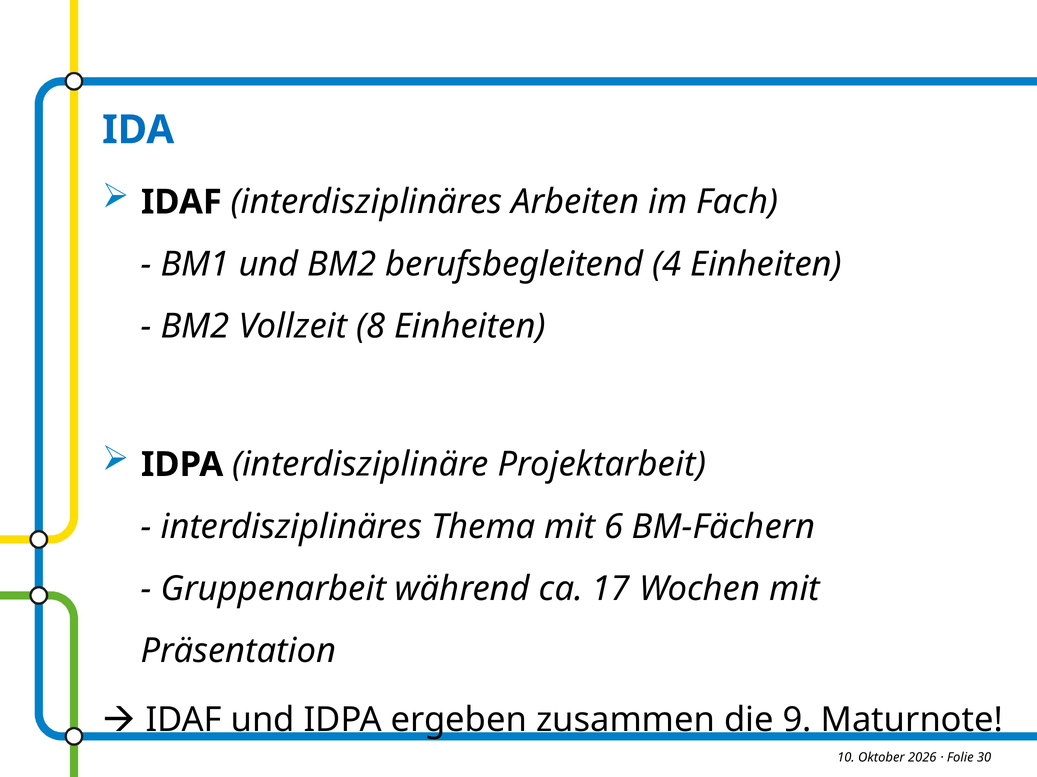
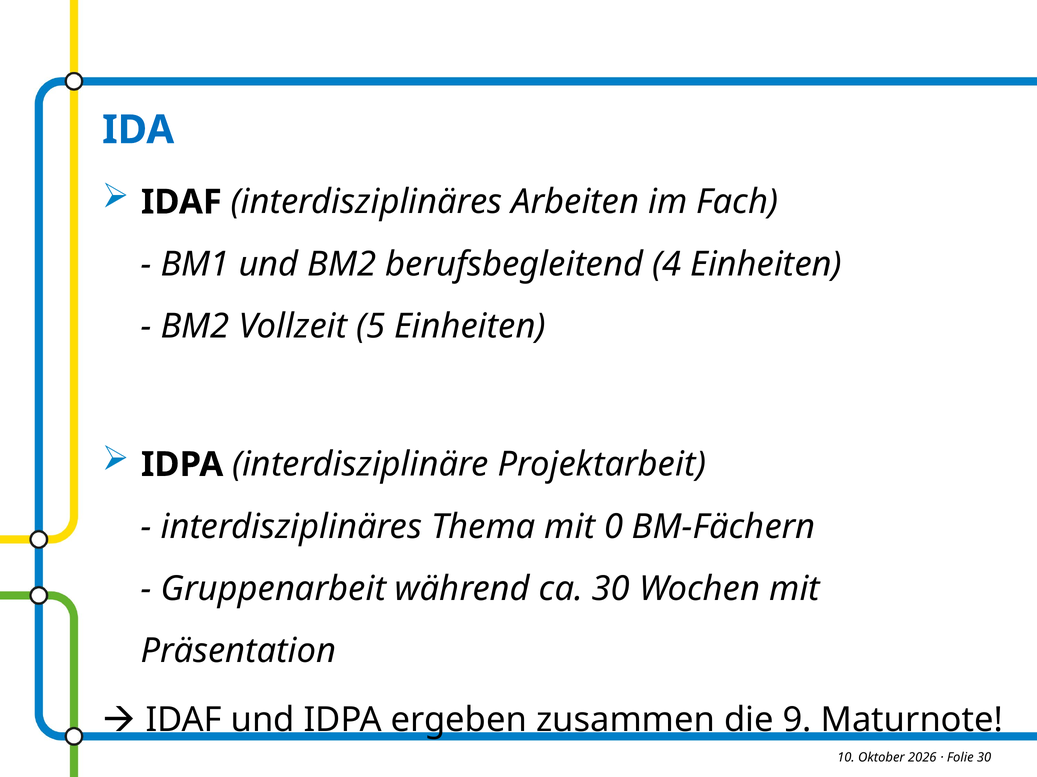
8: 8 -> 5 (371, 327)
6: 6 -> 0 (614, 527)
ca 17: 17 -> 30 (611, 589)
